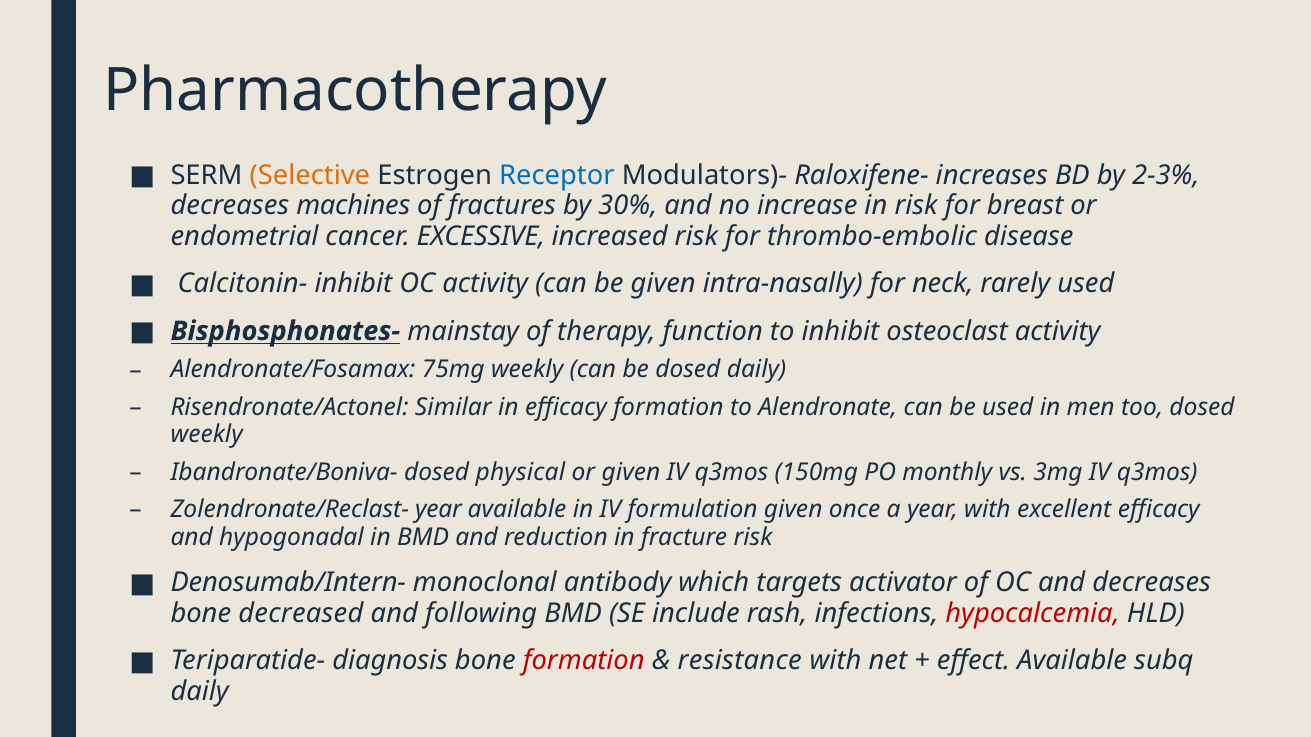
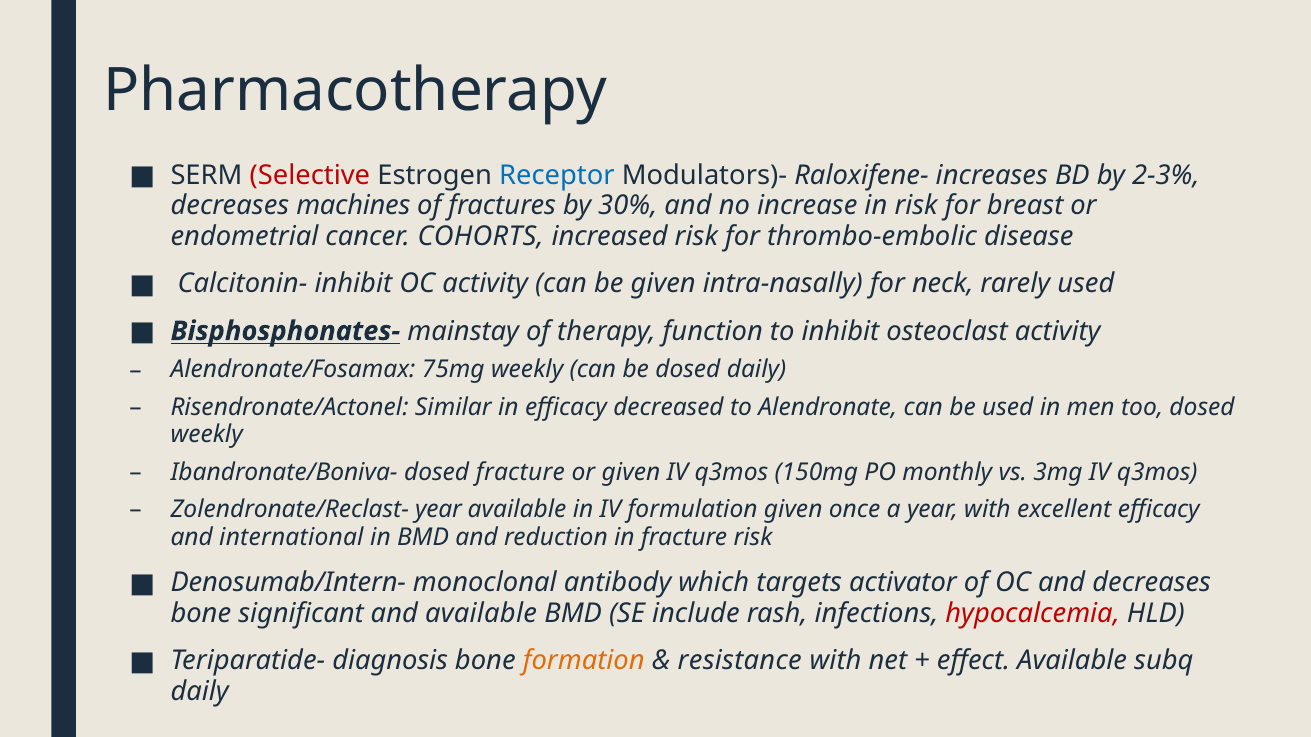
Selective colour: orange -> red (310, 175)
EXCESSIVE: EXCESSIVE -> COHORTS (481, 237)
efficacy formation: formation -> decreased (669, 407)
dosed physical: physical -> fracture (520, 472)
hypogonadal: hypogonadal -> international (291, 537)
decreased: decreased -> significant (301, 614)
and following: following -> available (481, 614)
formation colour: red -> orange (584, 661)
